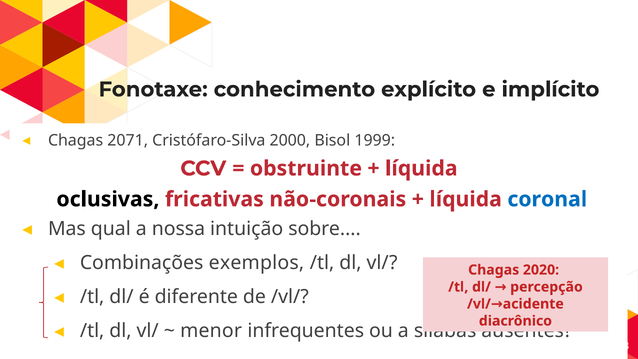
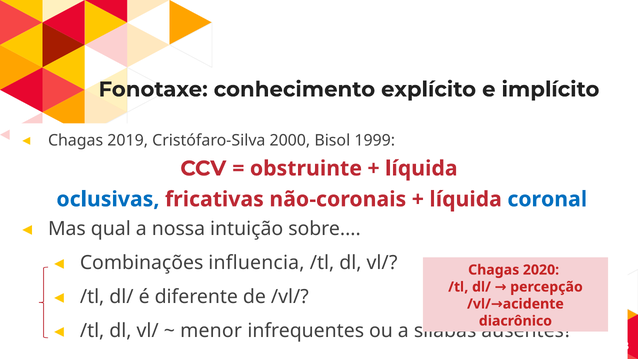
2071: 2071 -> 2019 (128, 140)
oclusivas colour: black -> blue (108, 199)
exemplos: exemplos -> influencia (256, 263)
